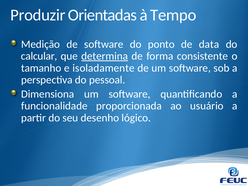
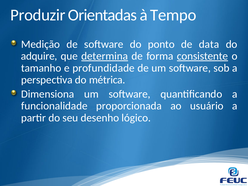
calcular: calcular -> adquire (39, 56)
consistente underline: none -> present (203, 56)
isoladamente: isoladamente -> profundidade (104, 68)
pessoal: pessoal -> métrica (107, 80)
